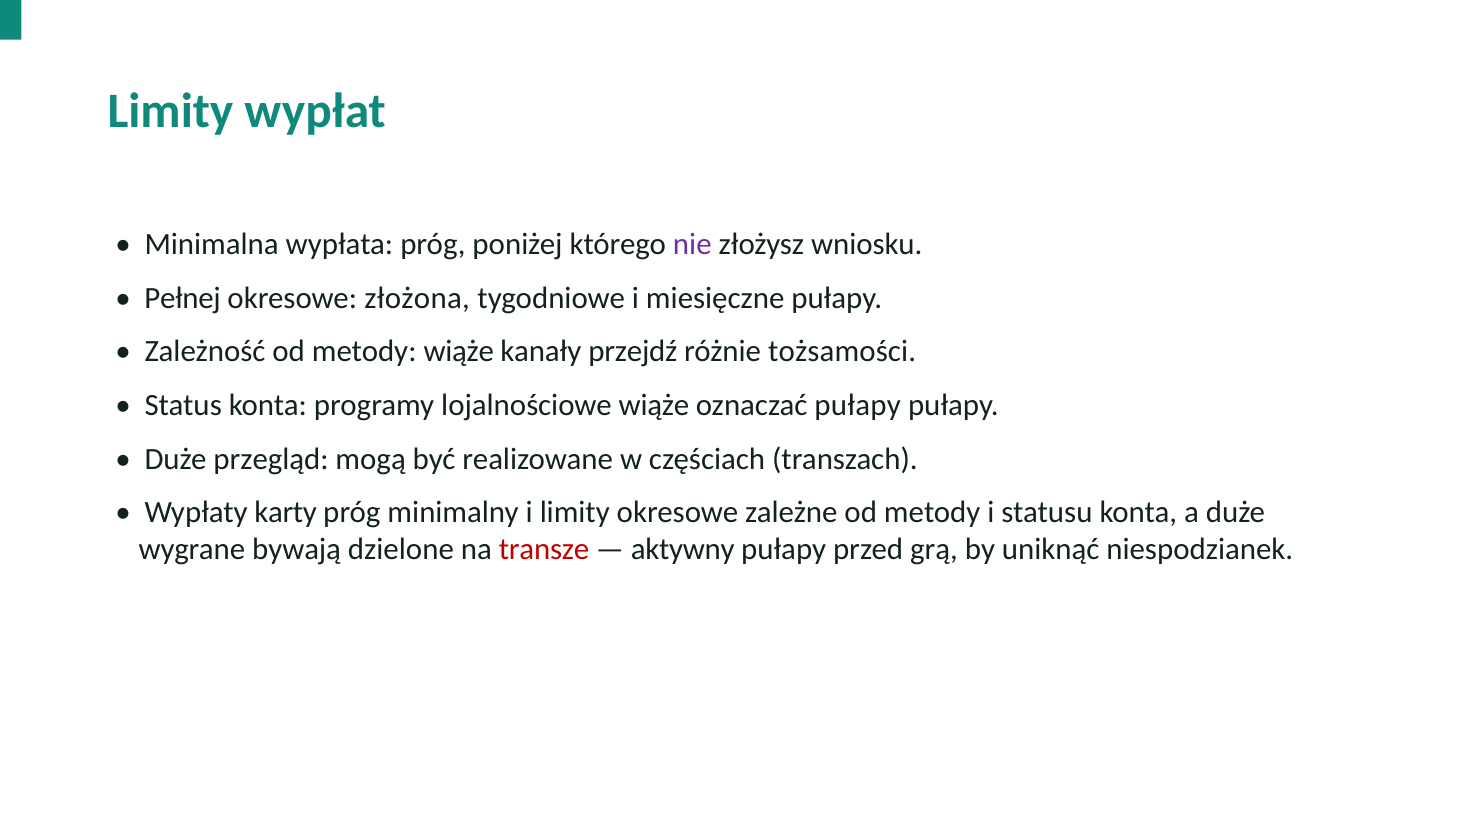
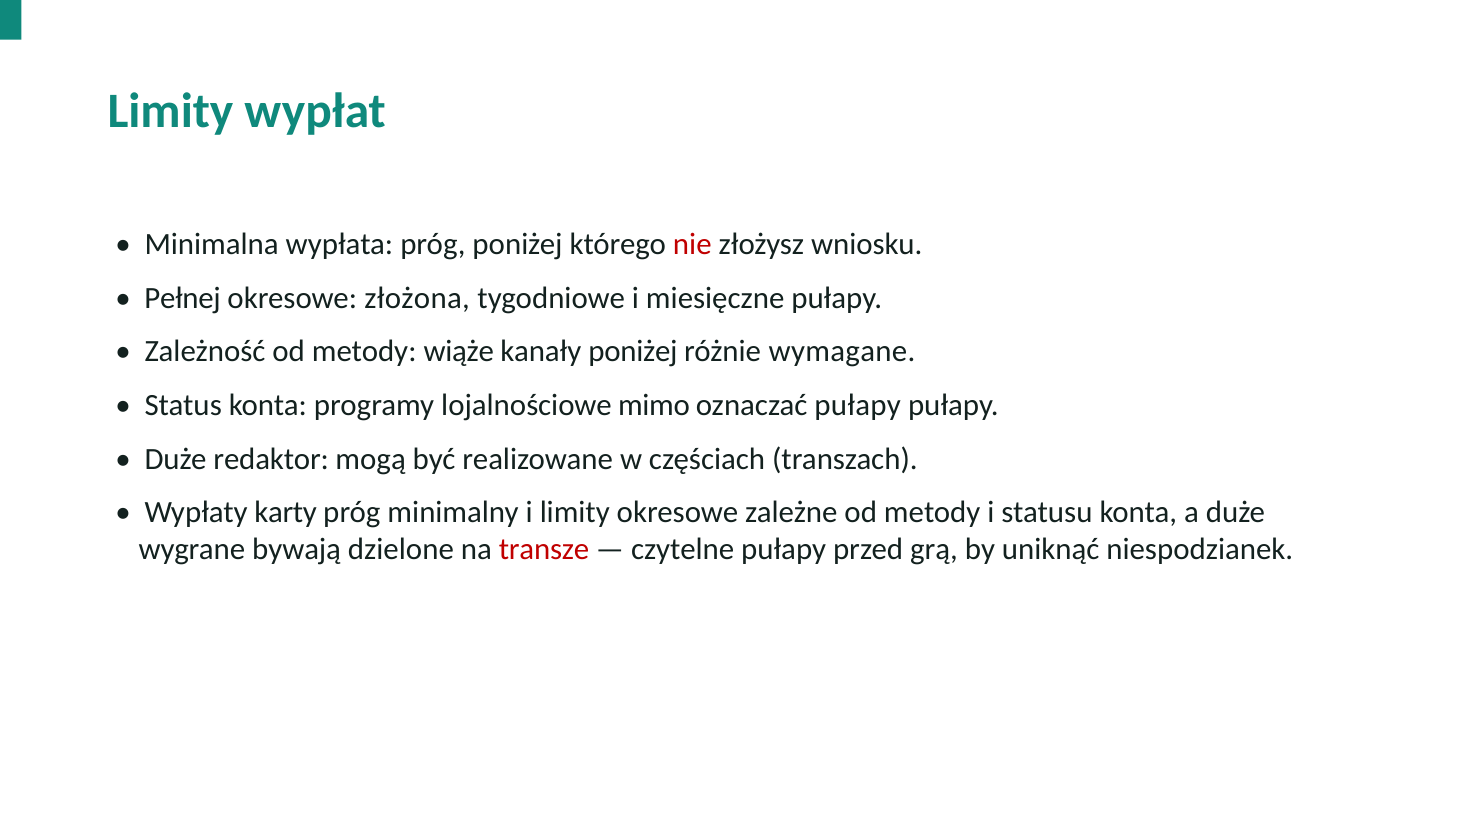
nie colour: purple -> red (692, 245)
kanały przejdź: przejdź -> poniżej (633, 352)
tożsamości: tożsamości -> wymagane (842, 352)
lojalnościowe wiąże: wiąże -> mimo (654, 405)
przegląd: przegląd -> redaktor (271, 459)
aktywny: aktywny -> czytelne (683, 550)
